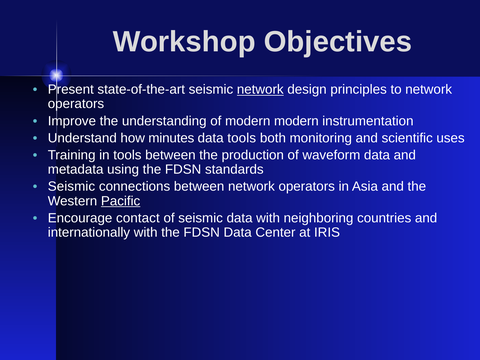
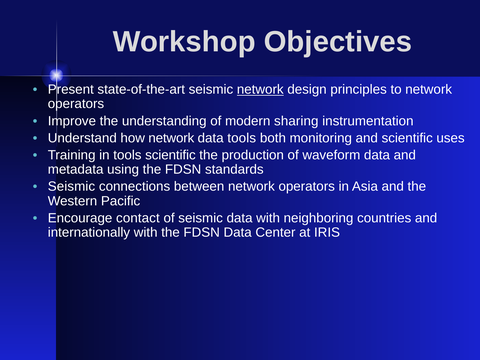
modern modern: modern -> sharing (296, 121)
how minutes: minutes -> network (171, 138)
tools between: between -> scientific (170, 155)
Pacific underline: present -> none (121, 201)
